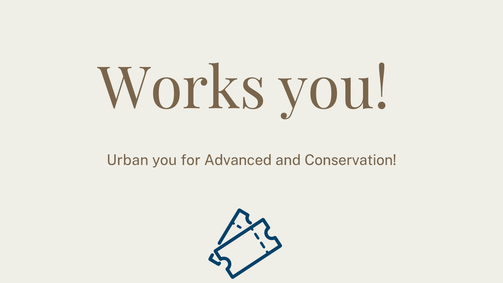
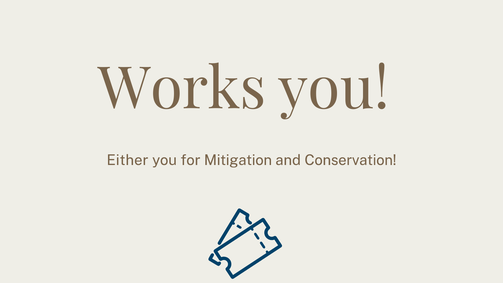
Urban: Urban -> Either (127, 160)
Advanced: Advanced -> Mitigation (238, 160)
